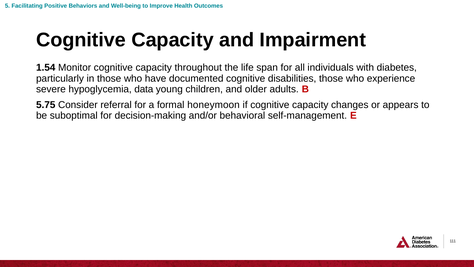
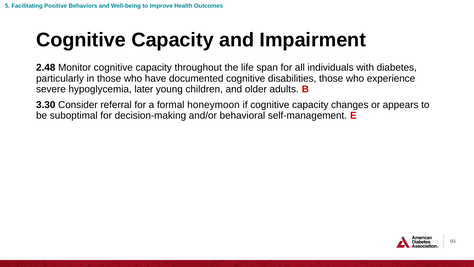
1.54: 1.54 -> 2.48 (46, 68)
data: data -> later (144, 89)
5.75: 5.75 -> 3.30 (46, 105)
